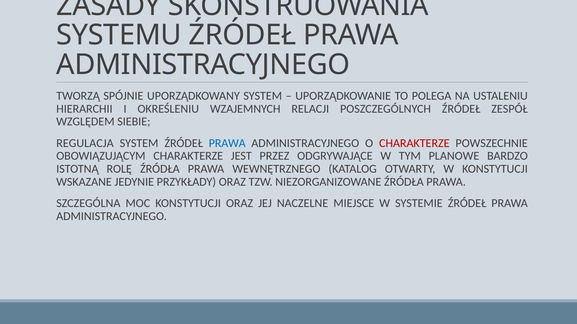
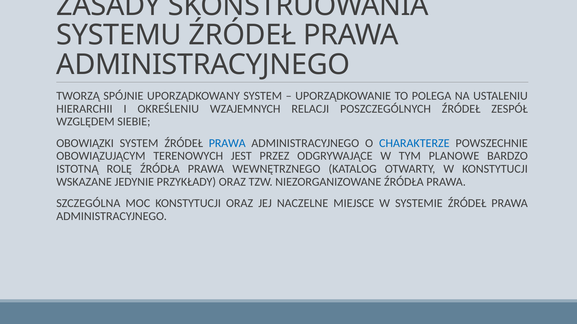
REGULACJA: REGULACJA -> OBOWIĄZKI (85, 143)
CHARAKTERZE colour: red -> blue (414, 143)
OBOWIĄZUJĄCYM CHARAKTERZE: CHARAKTERZE -> TERENOWYCH (188, 156)
